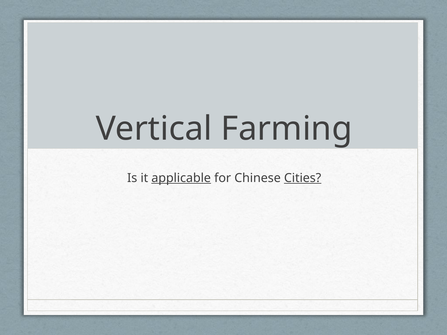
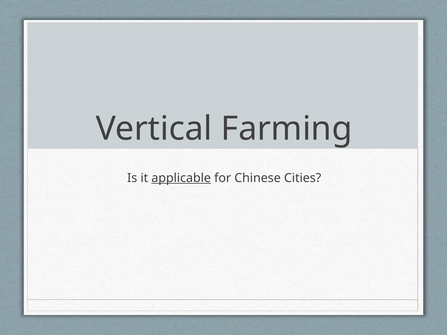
Cities underline: present -> none (303, 178)
